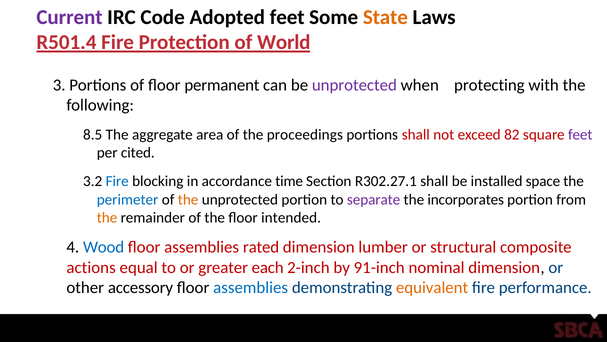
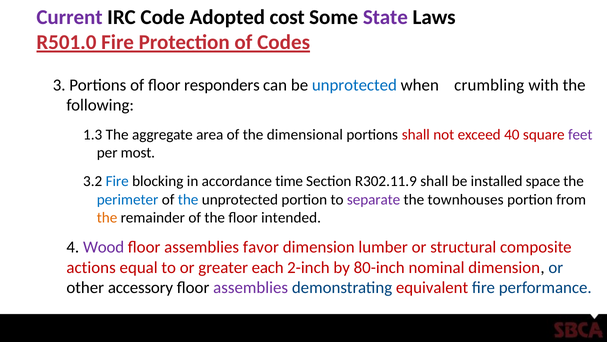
Adopted feet: feet -> cost (287, 17)
State colour: orange -> purple (385, 17)
R501.4: R501.4 -> R501.0 (66, 42)
World: World -> Codes (284, 42)
permanent: permanent -> responders (222, 85)
unprotected colour: purple -> blue (354, 85)
protecting: protecting -> crumbling (489, 85)
8.5: 8.5 -> 1.3 (93, 134)
proceedings: proceedings -> dimensional (305, 134)
82: 82 -> 40 (512, 134)
cited: cited -> most (138, 153)
R302.27.1: R302.27.1 -> R302.11.9 (386, 181)
the colour: orange -> blue (188, 199)
incorporates: incorporates -> townhouses (466, 199)
Wood colour: blue -> purple (104, 247)
rated: rated -> favor (261, 247)
91-inch: 91-inch -> 80-inch (379, 267)
assemblies colour: blue -> purple (251, 287)
equivalent colour: orange -> red (432, 287)
